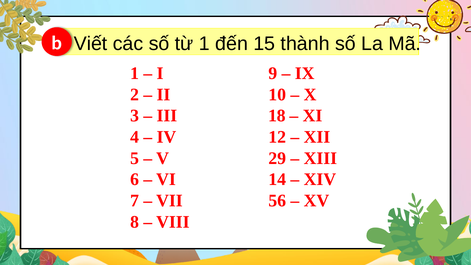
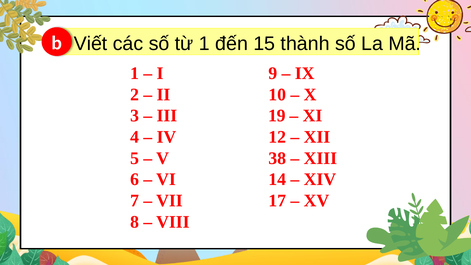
18: 18 -> 19 (277, 116)
29: 29 -> 38 (277, 158)
56: 56 -> 17 (277, 201)
